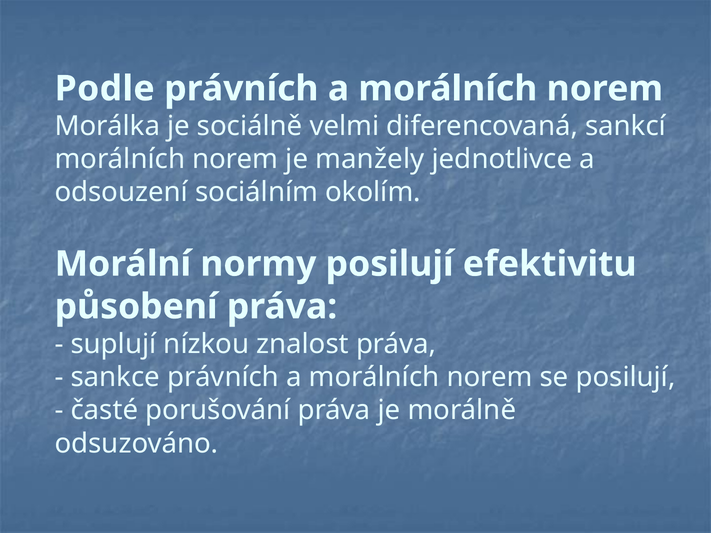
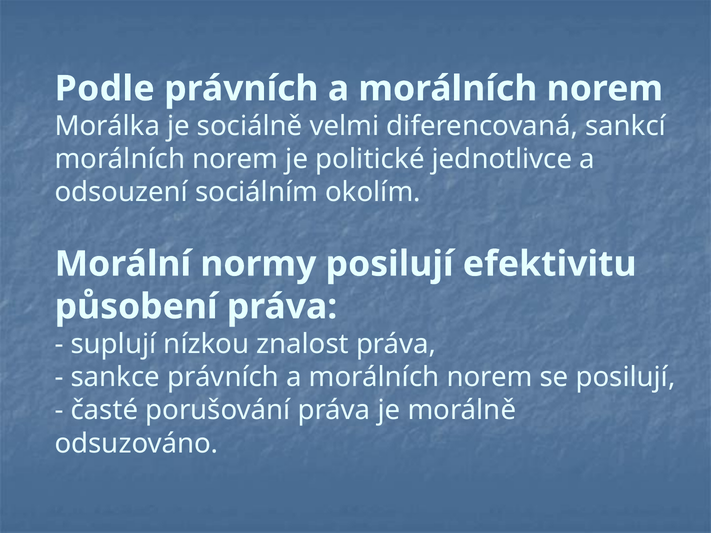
manžely: manžely -> politické (370, 159)
